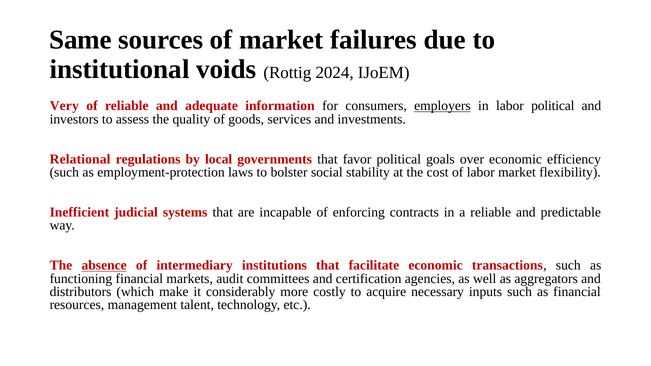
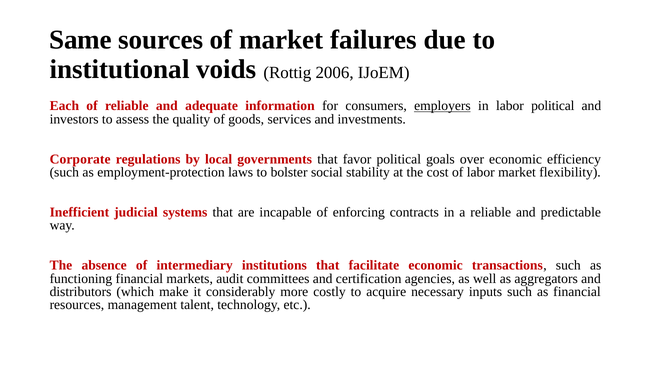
2024: 2024 -> 2006 (335, 73)
Very: Very -> Each (64, 106)
Relational: Relational -> Corporate (80, 159)
absence underline: present -> none (104, 266)
